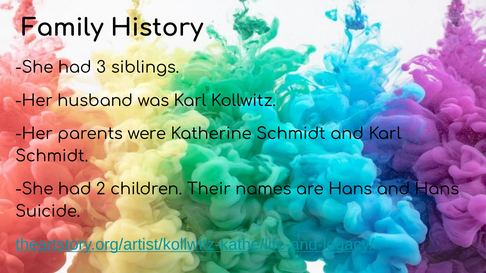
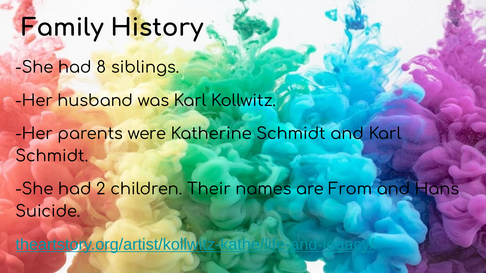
3: 3 -> 8 (101, 68)
are Hans: Hans -> From (350, 189)
